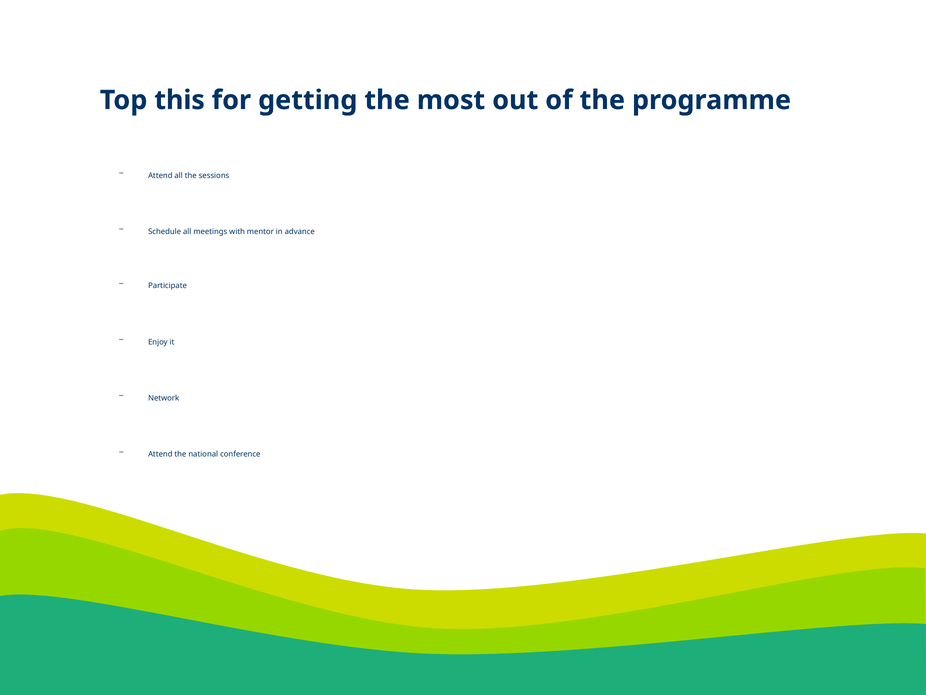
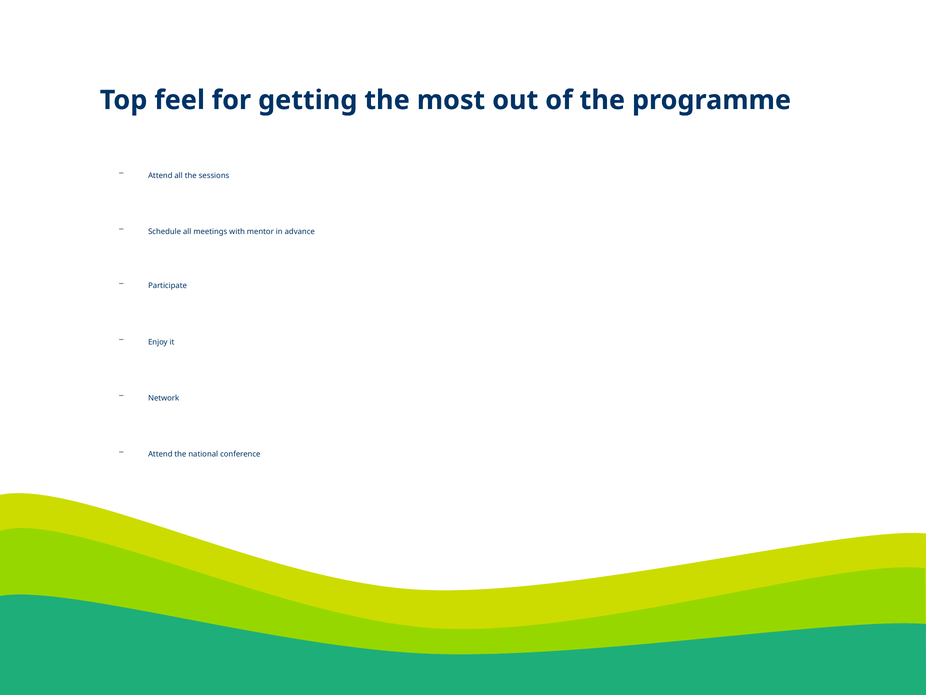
this: this -> feel (180, 100)
